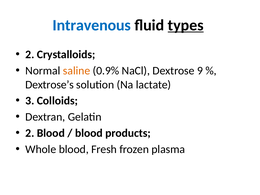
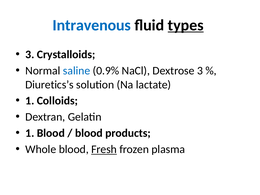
2: 2 -> 3 (30, 55)
saline colour: orange -> blue (77, 71)
Dextrose 9: 9 -> 3 (200, 71)
Dextrose’s: Dextrose’s -> Diuretics’s (49, 85)
3: 3 -> 1 (30, 101)
2: 2 -> 1 (30, 133)
Fresh underline: none -> present (104, 149)
